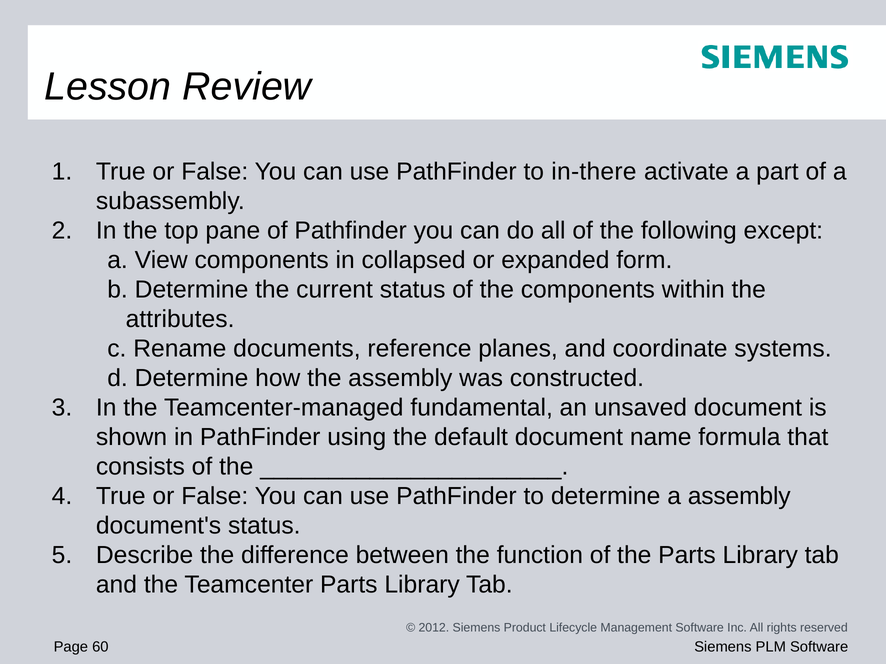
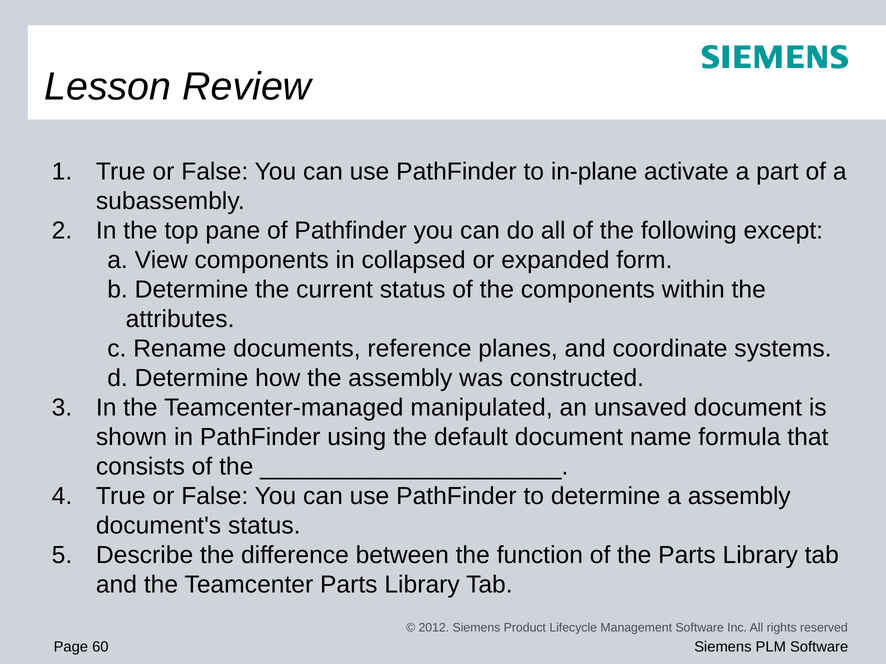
in-there: in-there -> in-plane (594, 172)
fundamental: fundamental -> manipulated (482, 408)
